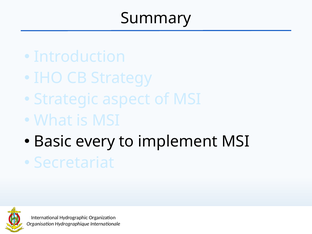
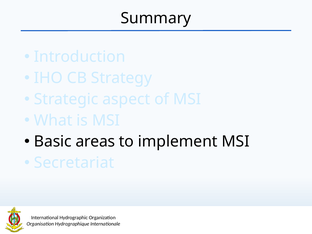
every: every -> areas (95, 142)
